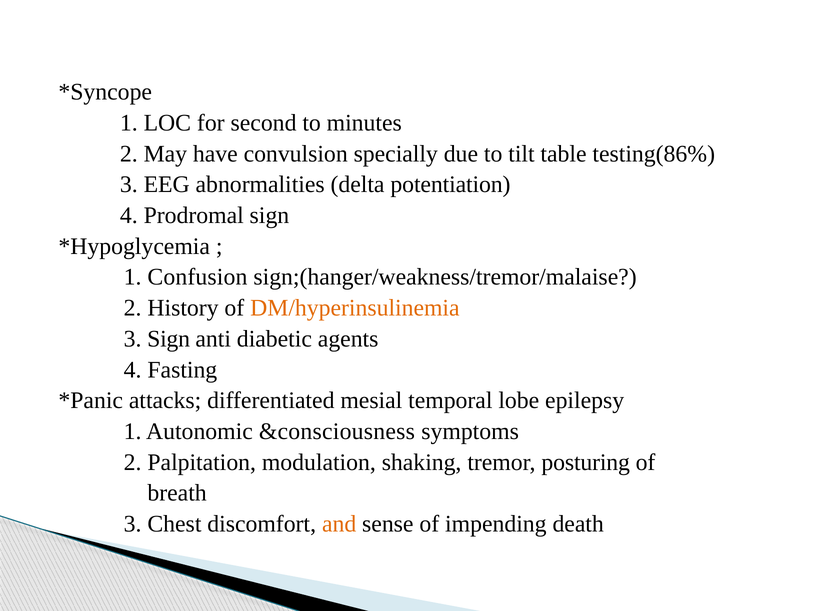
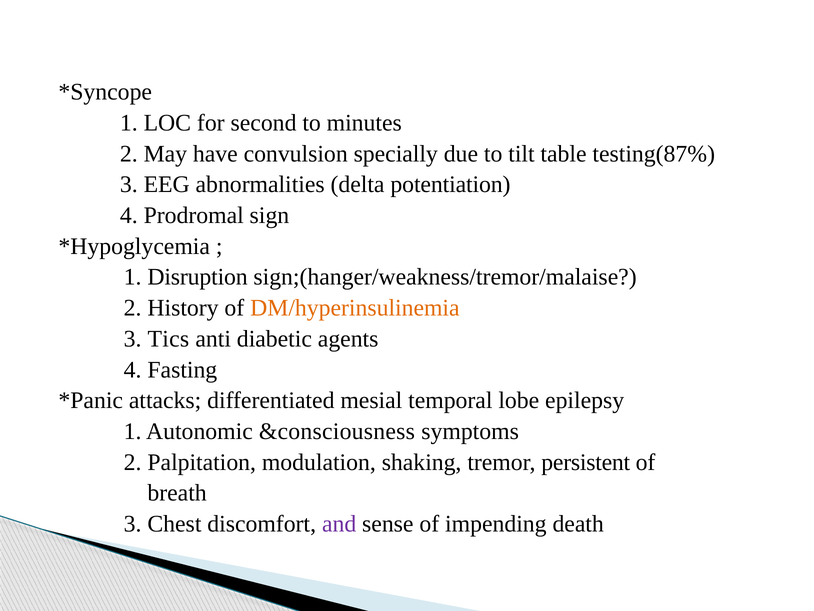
testing(86%: testing(86% -> testing(87% (654, 154)
Confusion: Confusion -> Disruption (198, 277)
3 Sign: Sign -> Tics (168, 339)
posturing: posturing -> persistent (586, 462)
and colour: orange -> purple (339, 524)
